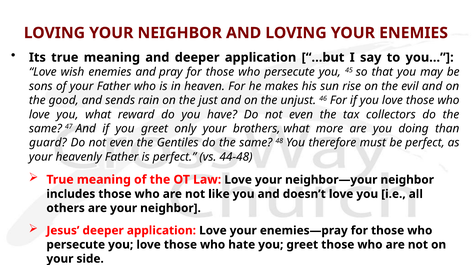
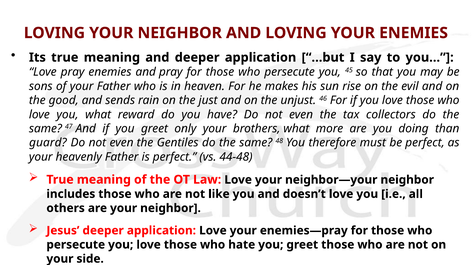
Love wish: wish -> pray (73, 72)
